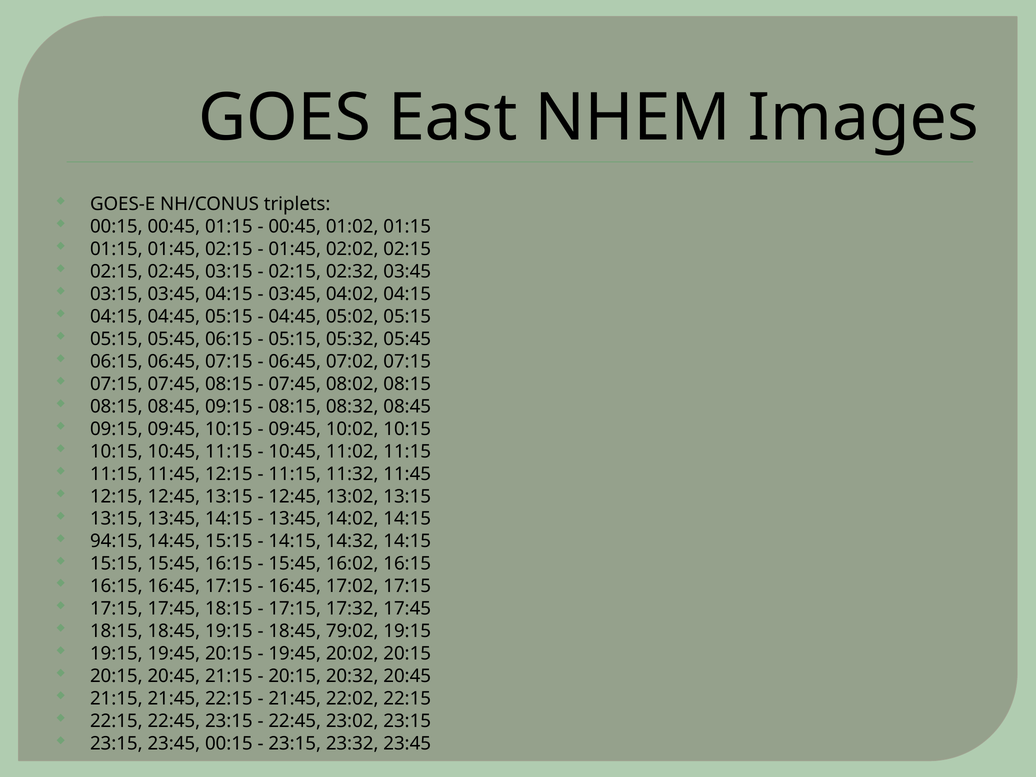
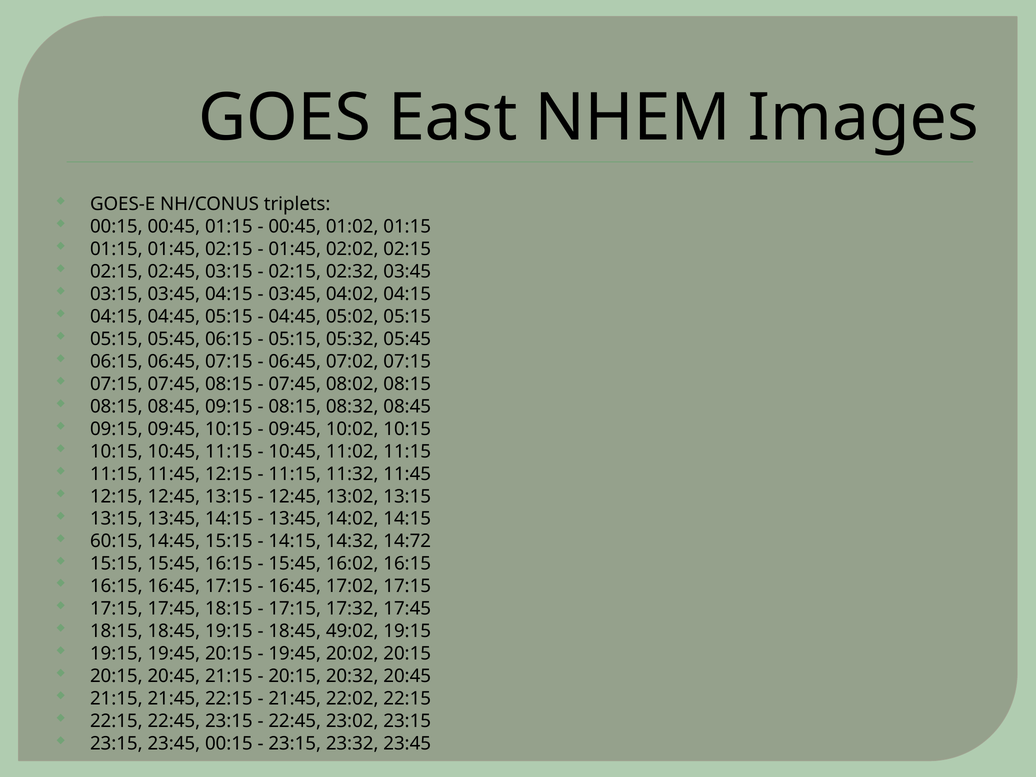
94:15: 94:15 -> 60:15 (116, 541)
14:32 14:15: 14:15 -> 14:72 (407, 541)
79:02: 79:02 -> 49:02 (352, 631)
